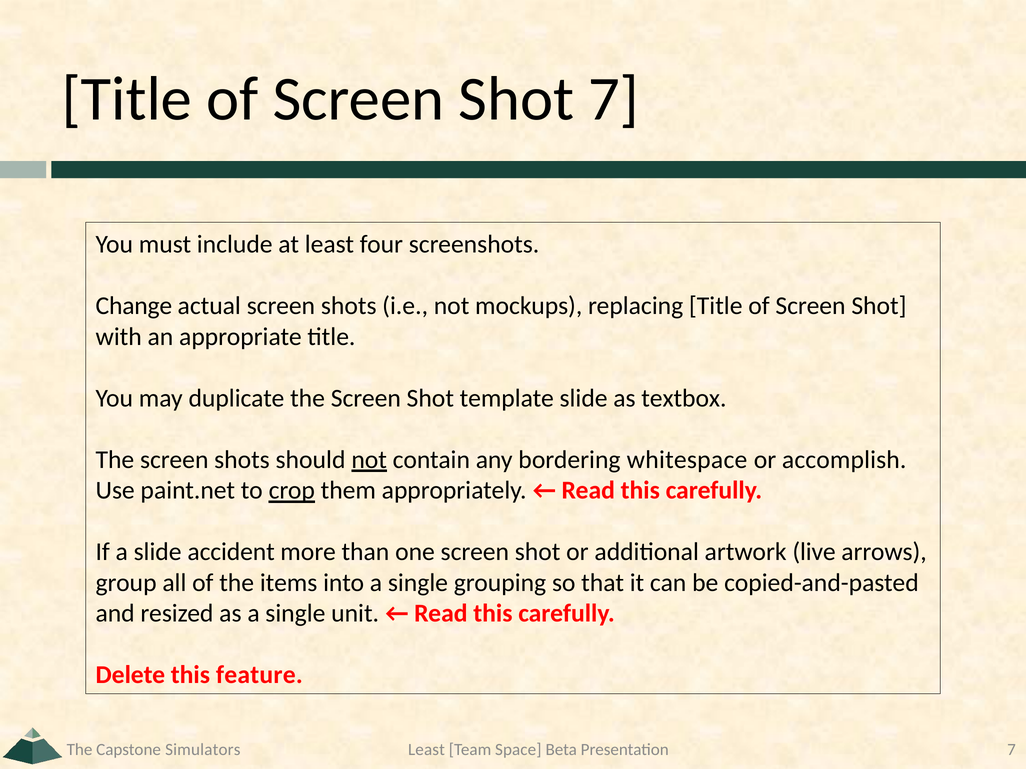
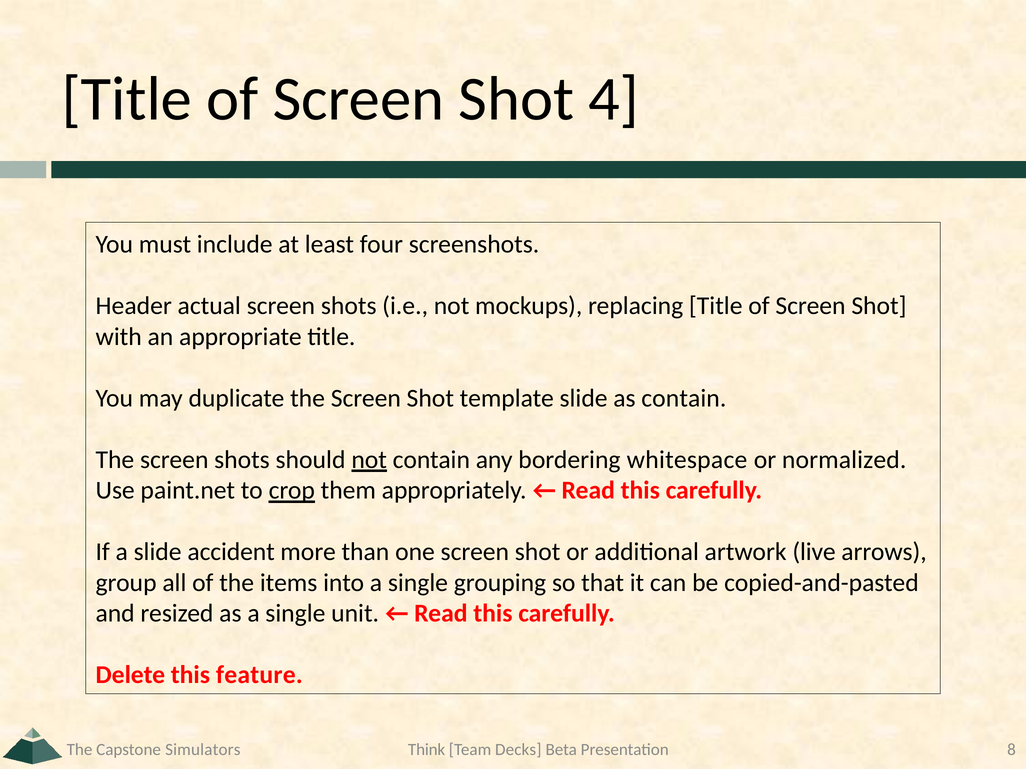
Shot 7: 7 -> 4 (614, 99)
Change: Change -> Header (134, 306)
as textbox: textbox -> contain (684, 398)
accomplish: accomplish -> normalized (844, 460)
Least: Least -> Think (427, 750)
Space: Space -> Decks (518, 750)
Presentation 7: 7 -> 8 (1012, 750)
